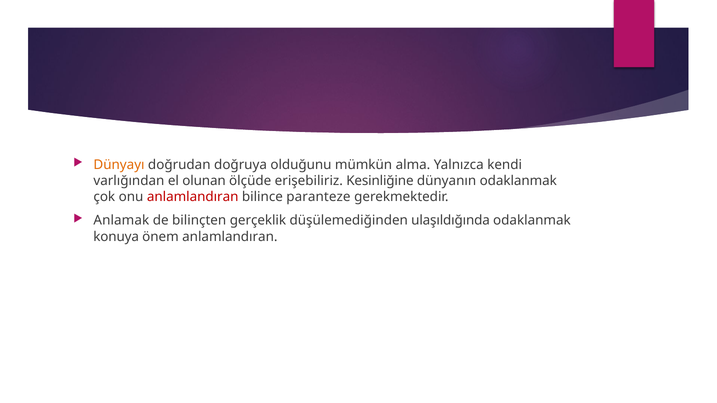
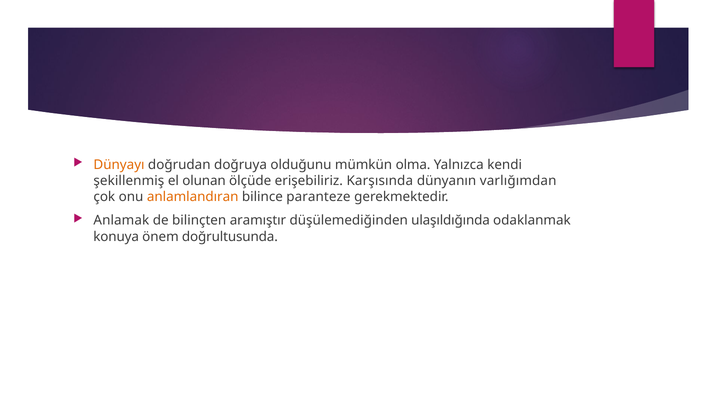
alma: alma -> olma (413, 165)
varlığından: varlığından -> şekillenmiş (129, 181)
Kesinliğine: Kesinliğine -> Karşısında (380, 181)
dünyanın odaklanmak: odaklanmak -> varlığımdan (518, 181)
anlamlandıran colour: red -> orange (193, 197)
gerçeklik: gerçeklik -> aramıştır (258, 221)
önem anlamlandıran: anlamlandıran -> doğrultusunda (230, 237)
